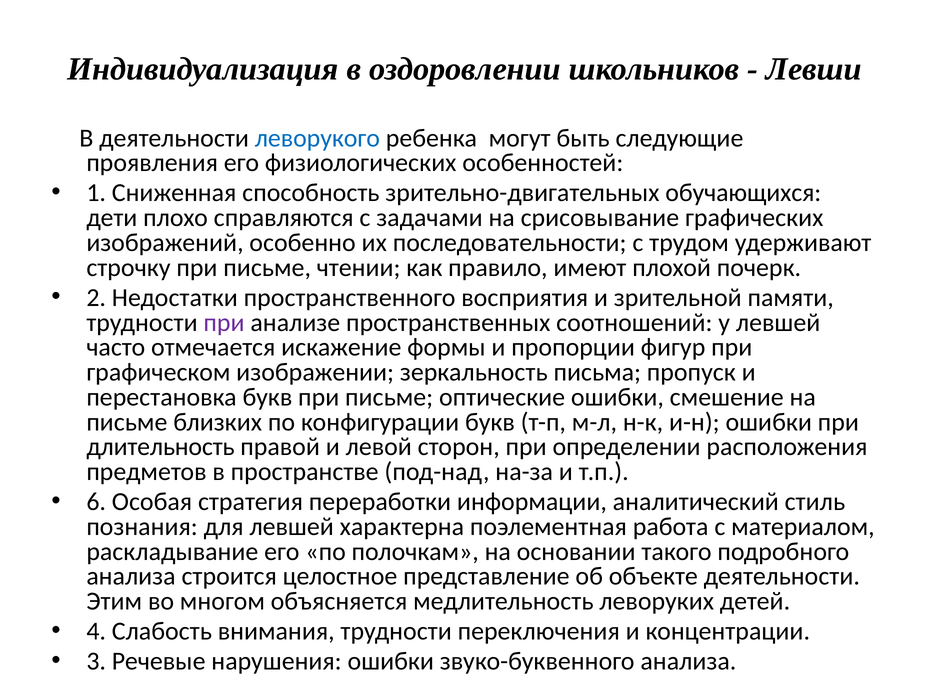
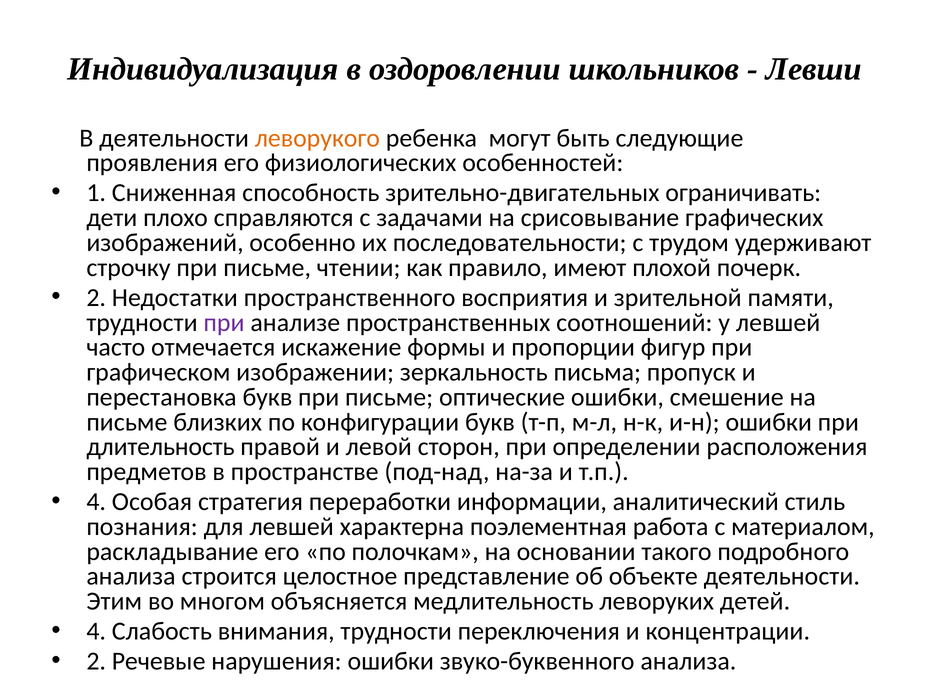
леворукого colour: blue -> orange (317, 138)
обучающихся: обучающихся -> ограничивать (743, 193)
6: 6 -> 4 (96, 502)
3: 3 -> 2 (96, 661)
